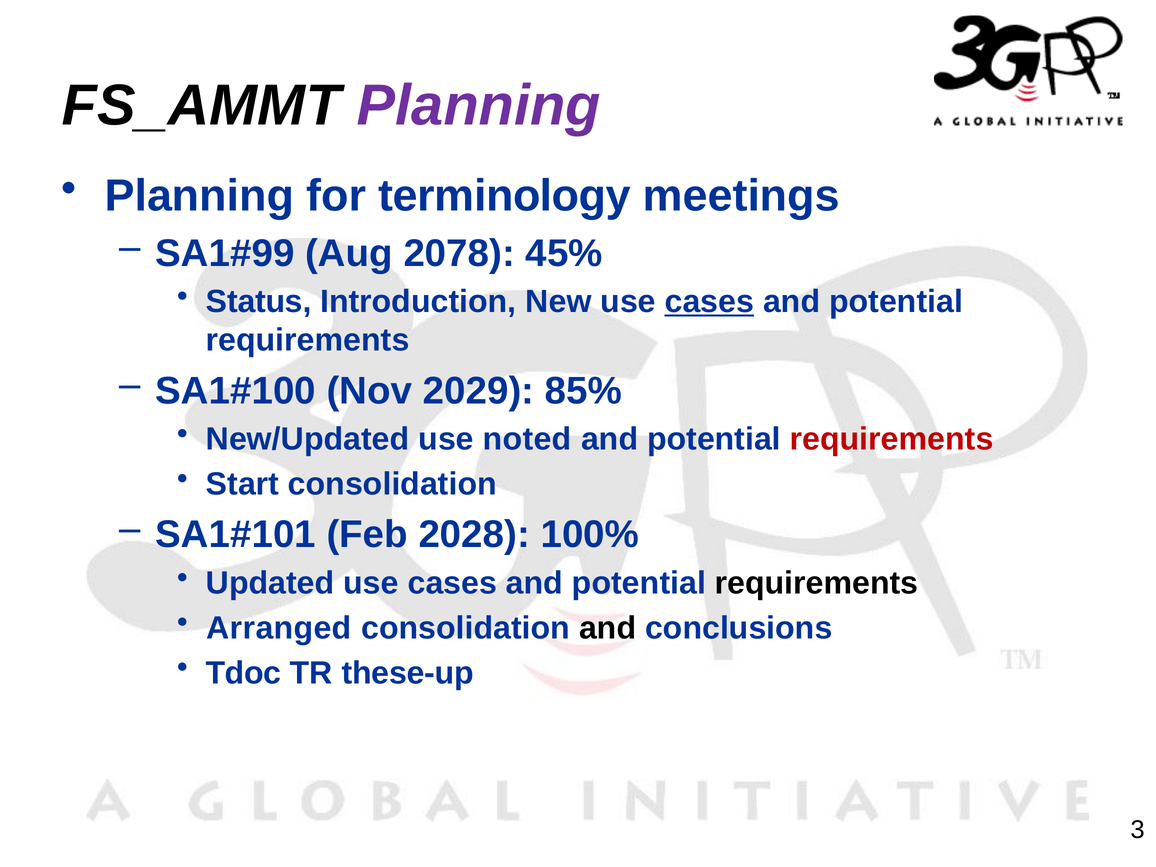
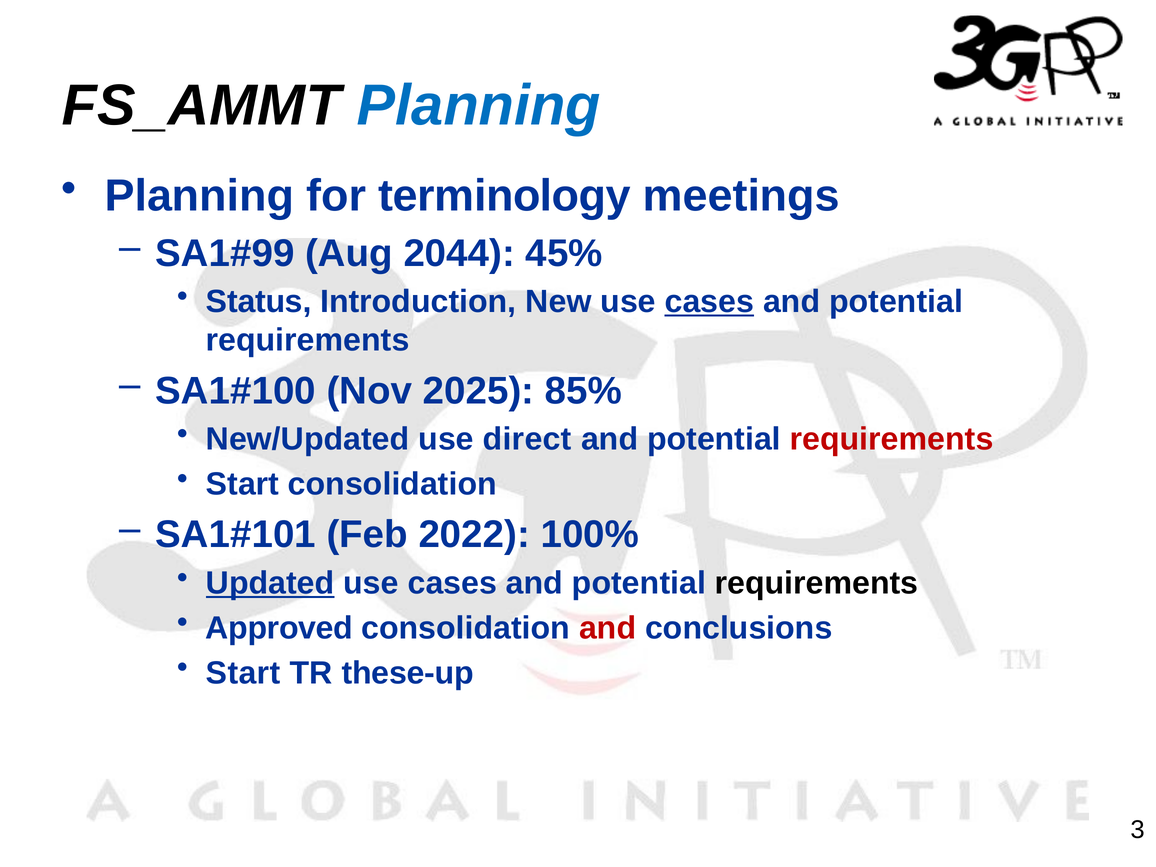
Planning colour: purple -> blue (479, 106)
2078: 2078 -> 2044 (459, 253)
2029: 2029 -> 2025 (479, 391)
noted: noted -> direct (527, 439)
2028: 2028 -> 2022 (474, 535)
Updated underline: none -> present (270, 583)
Arranged: Arranged -> Approved (279, 628)
and colour: black -> red (608, 628)
Tdoc: Tdoc -> Start (243, 673)
